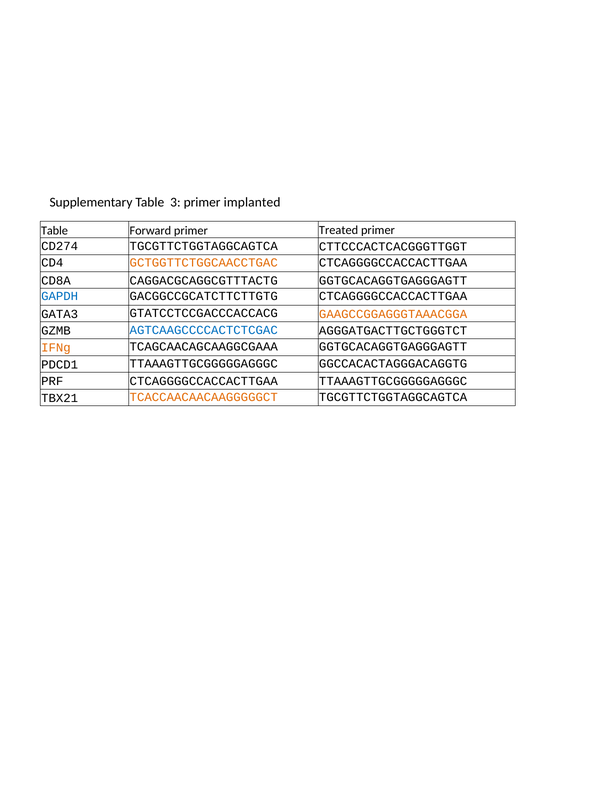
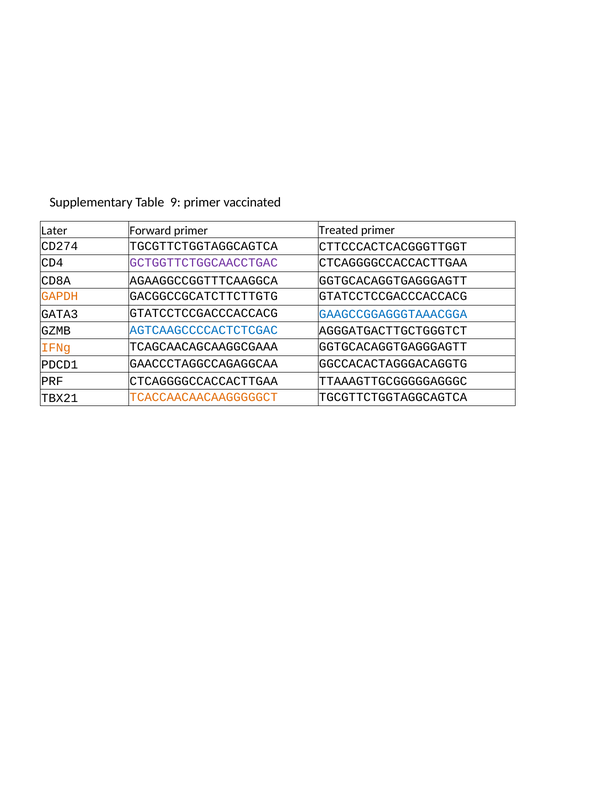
3: 3 -> 9 (175, 202)
implanted: implanted -> vaccinated (252, 202)
Table: Table -> Later (54, 230)
GCTGGTTCTGGCAACCTGAC colour: orange -> purple (204, 263)
CAGGACGCAGGCGTTTACTG: CAGGACGCAGGCGTTTACTG -> AGAAGGCCGGTTTCAAGGCA (204, 280)
GAPDH colour: blue -> orange (60, 296)
GACGGCCGCATCTTCTTGTG CTCAGGGGCCACCACTTGAA: CTCAGGGGCCACCACTTGAA -> GTATCCTCCGACCCACCACG (393, 296)
GAAGCCGGAGGGTAAACGGA colour: orange -> blue (393, 314)
PDCD1 TTAAAGTTGCGGGGGAGGGC: TTAAAGTTGCGGGGGAGGGC -> GAACCCTAGGCCAGAGGCAA (204, 363)
